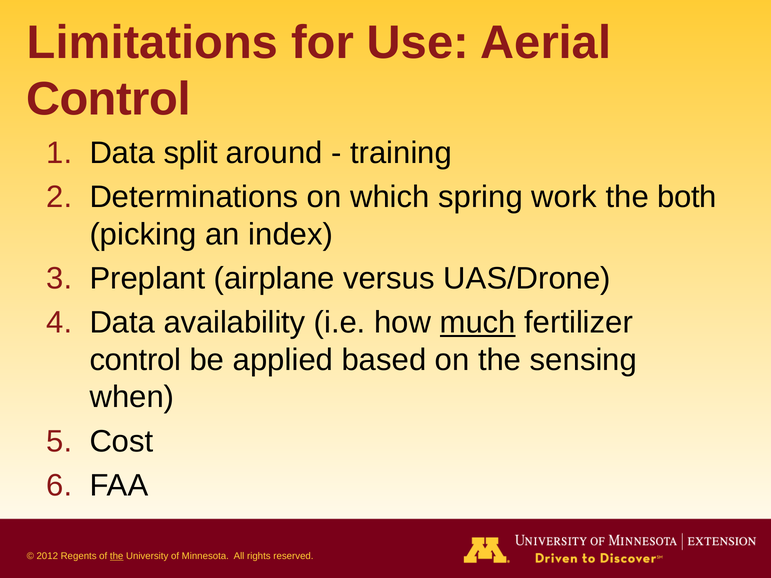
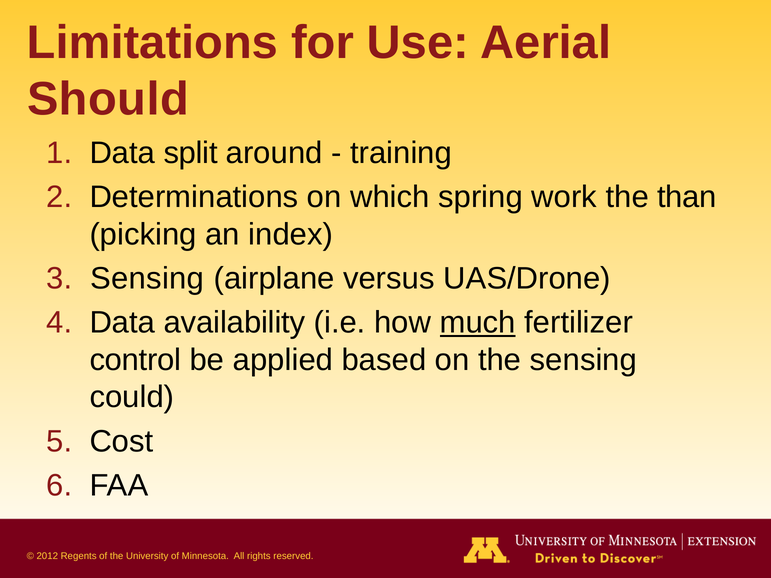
Control: Control -> Should (108, 99)
both: both -> than (687, 197)
Preplant: Preplant -> Sensing (147, 279)
when: when -> could (132, 397)
the underline: present -> none (117, 556)
